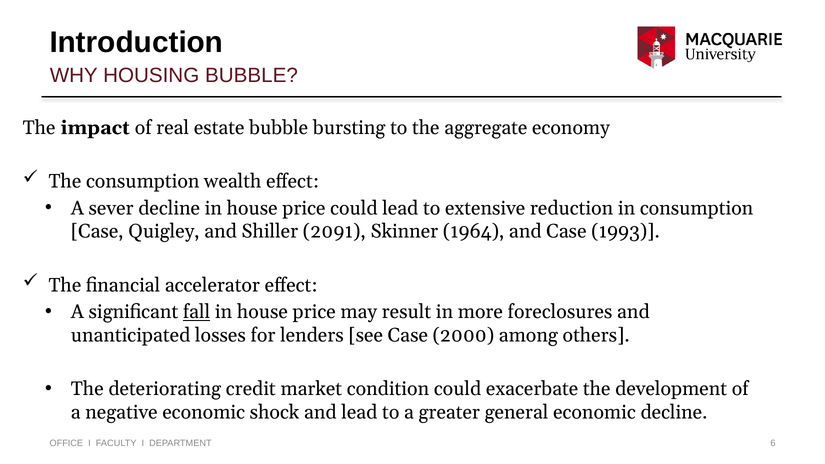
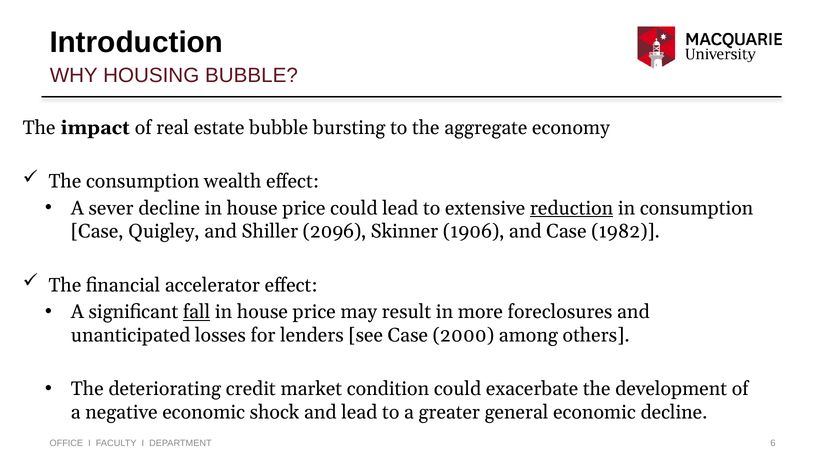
reduction underline: none -> present (572, 208)
2091: 2091 -> 2096 (335, 232)
1964: 1964 -> 1906 (474, 232)
1993: 1993 -> 1982 (626, 232)
